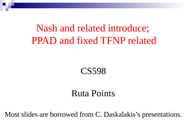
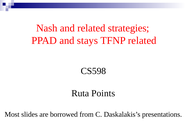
introduce: introduce -> strategies (129, 28)
fixed: fixed -> stays (87, 40)
